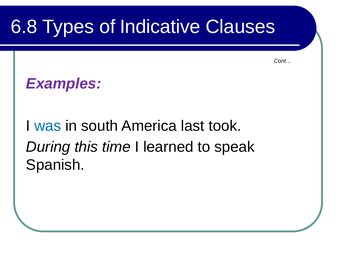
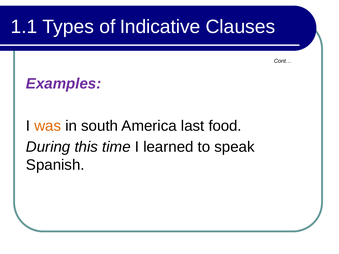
6.8: 6.8 -> 1.1 (24, 27)
was colour: blue -> orange (48, 126)
took: took -> food (225, 126)
